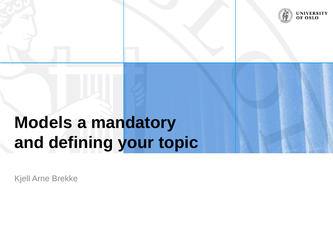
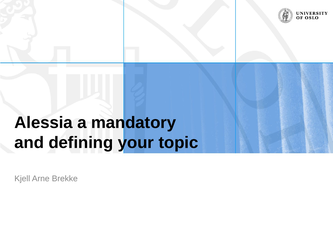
Models: Models -> Alessia (44, 123)
